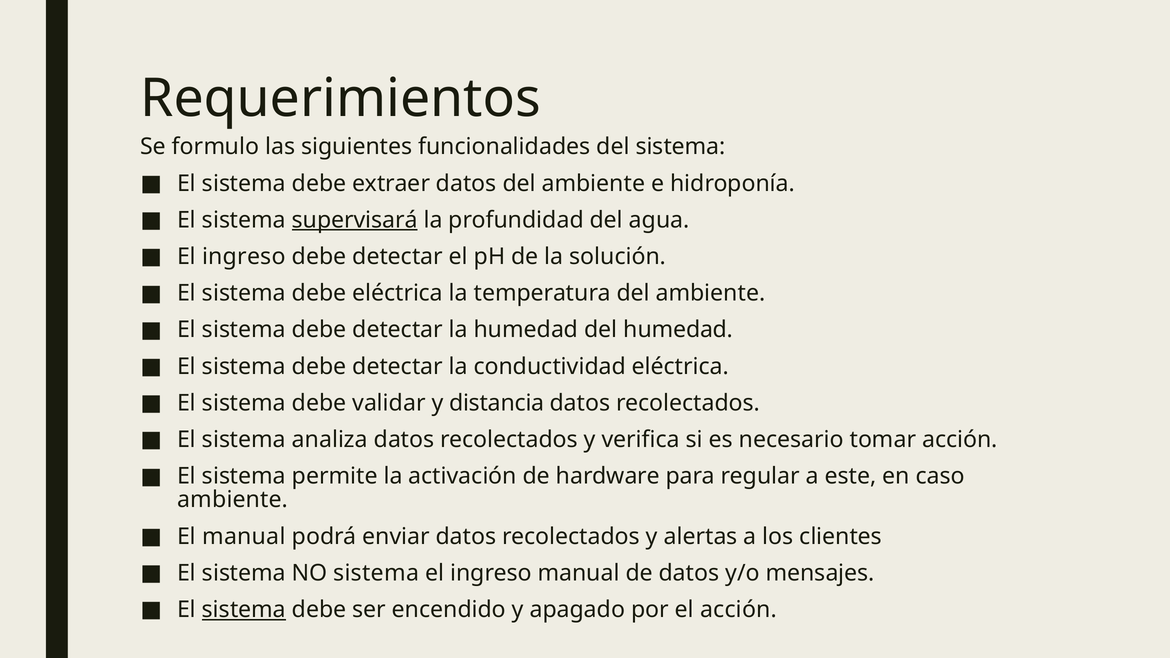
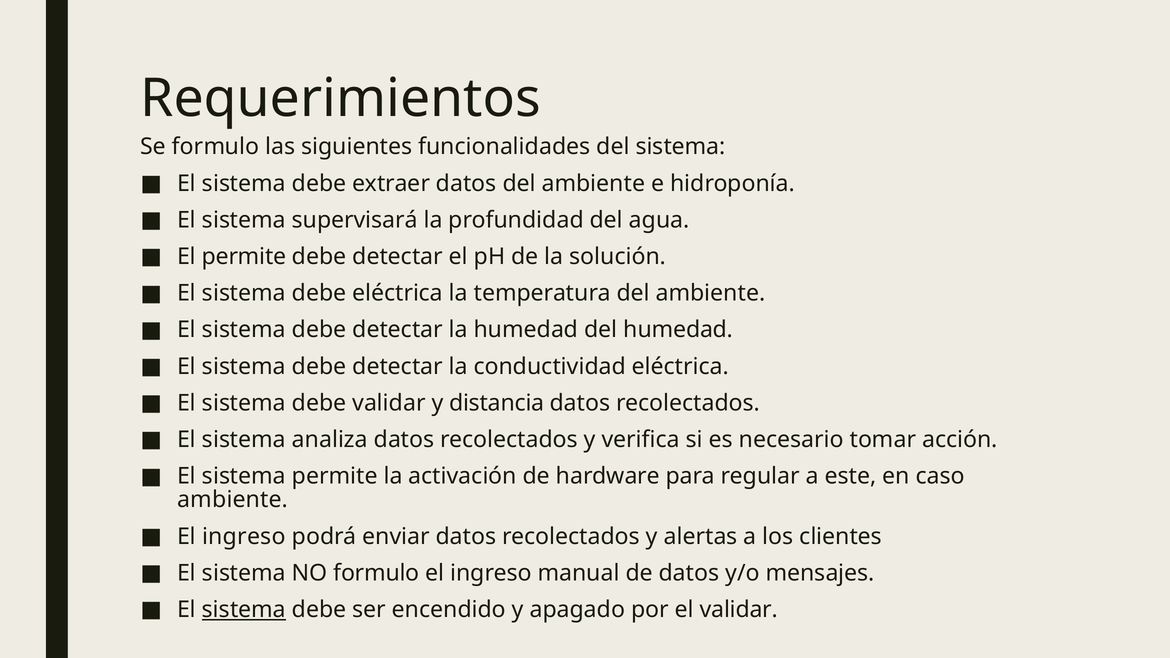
supervisará underline: present -> none (355, 220)
ingreso: ingreso -> permite (244, 257)
manual: manual -> ingreso (244, 536)
NO sistema: sistema -> formulo (376, 573)
el acción: acción -> validar (739, 610)
